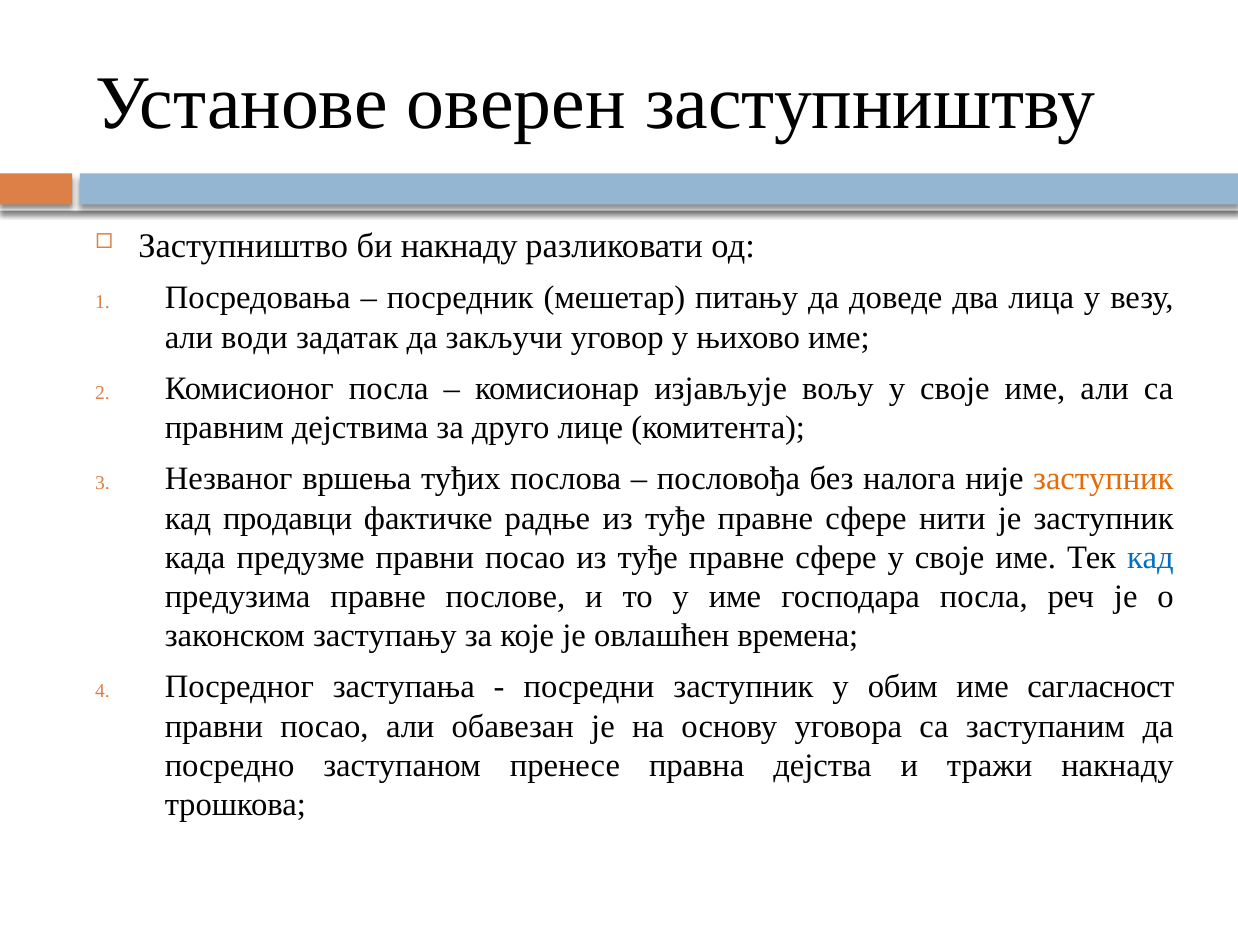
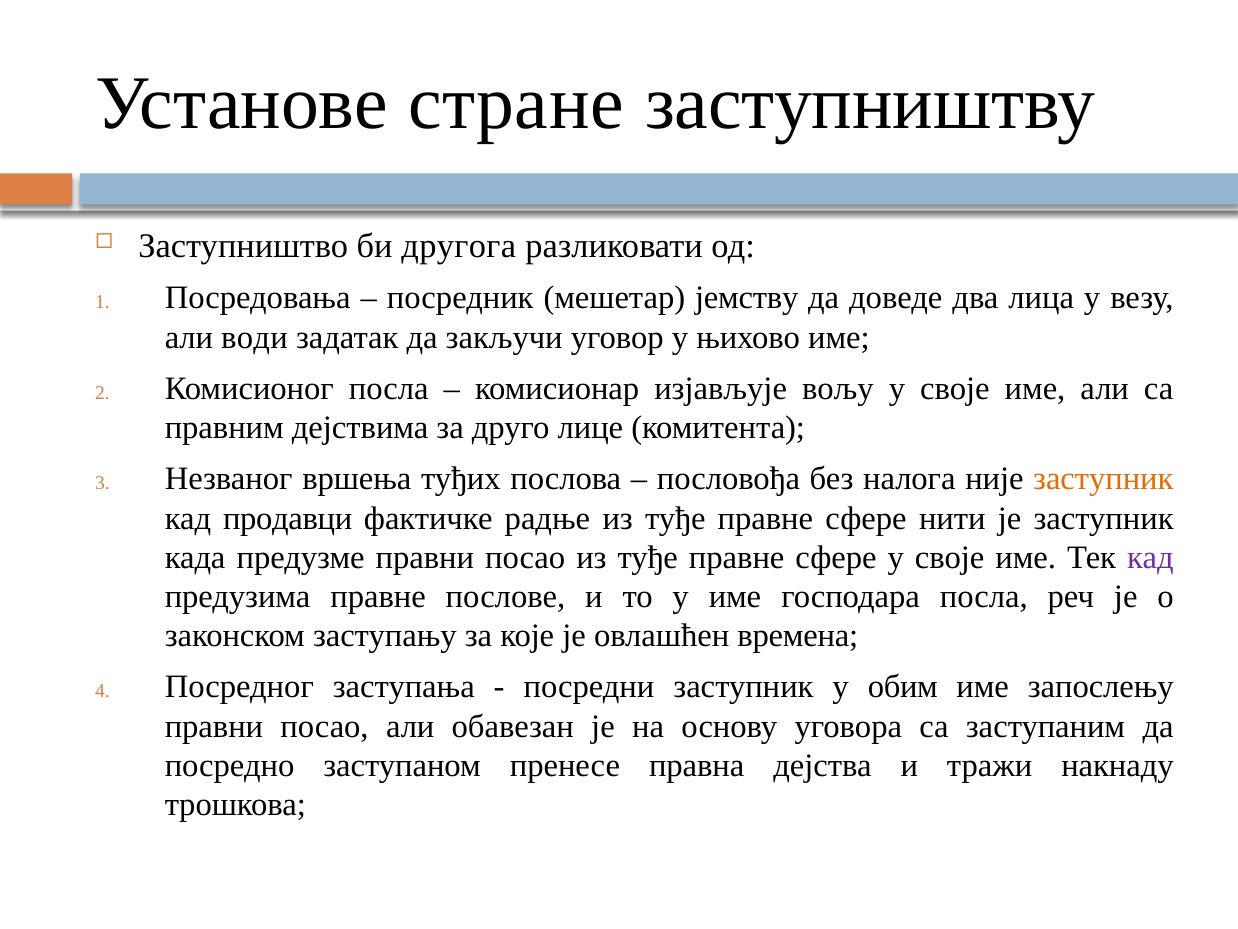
оверен: оверен -> стране (516, 103)
би накнаду: накнаду -> другога (459, 246)
питању: питању -> јемству (747, 298)
кад colour: blue -> purple (1150, 557)
сагласност: сагласност -> запослењу (1101, 687)
